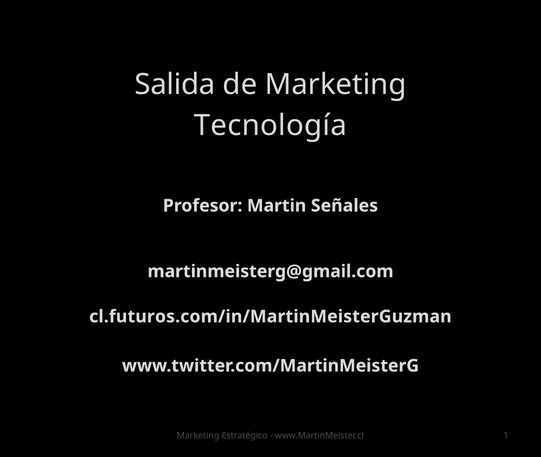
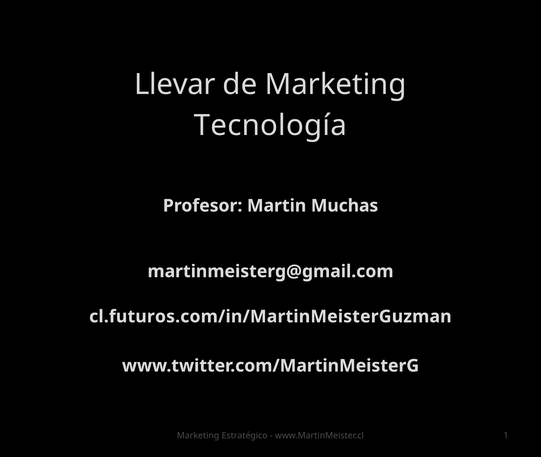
Salida: Salida -> Llevar (175, 85)
Señales: Señales -> Muchas (345, 206)
